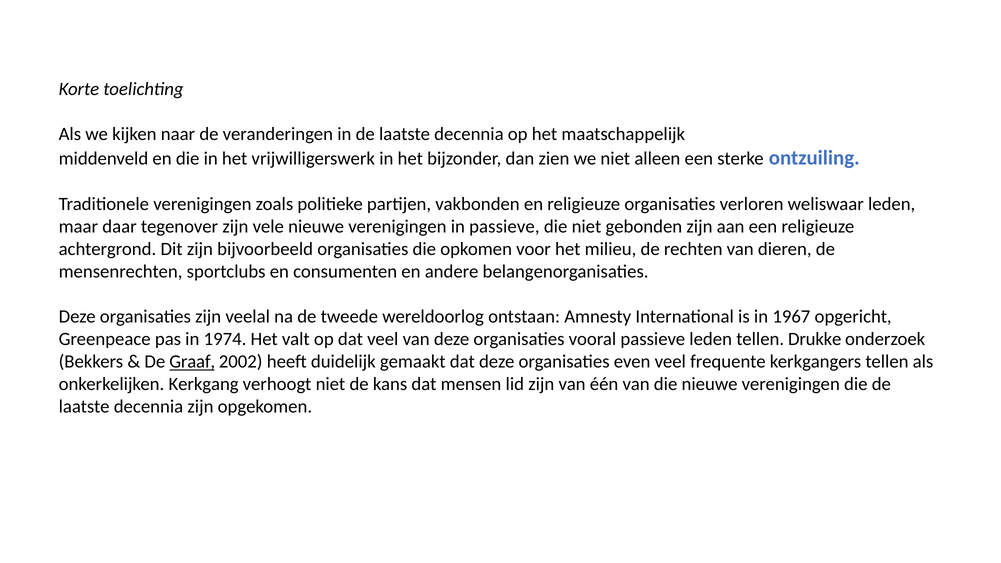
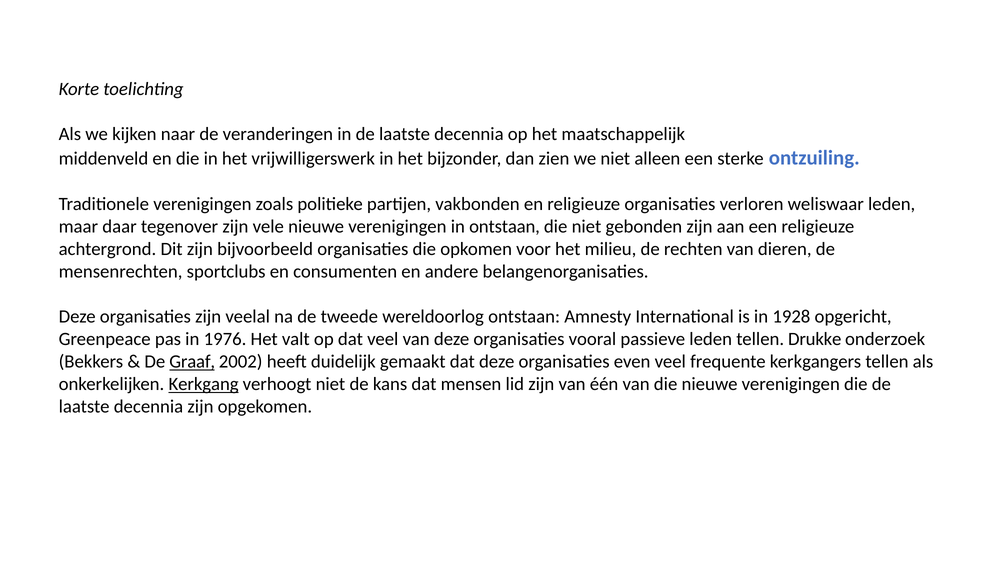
in passieve: passieve -> ontstaan (505, 227)
1967: 1967 -> 1928 (791, 317)
1974: 1974 -> 1976 (225, 339)
Kerkgang underline: none -> present (204, 384)
